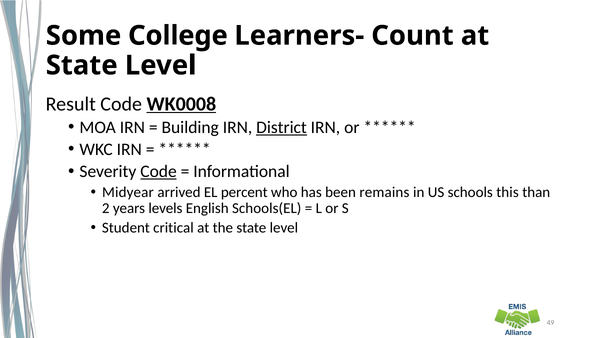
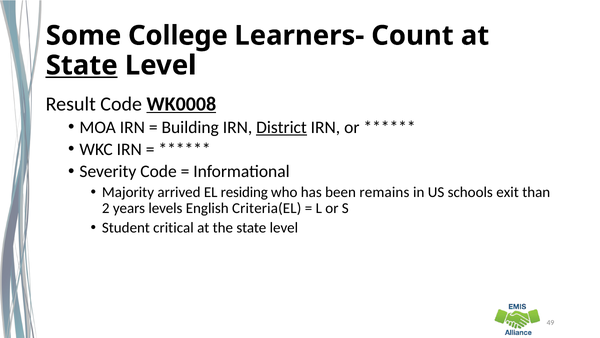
State underline: none -> present (82, 65)
Code underline: present -> none (159, 171)
Midyear: Midyear -> Majority (128, 192)
percent: percent -> residing (244, 192)
this: this -> exit (508, 192)
Schools(EL: Schools(EL -> Criteria(EL (267, 208)
